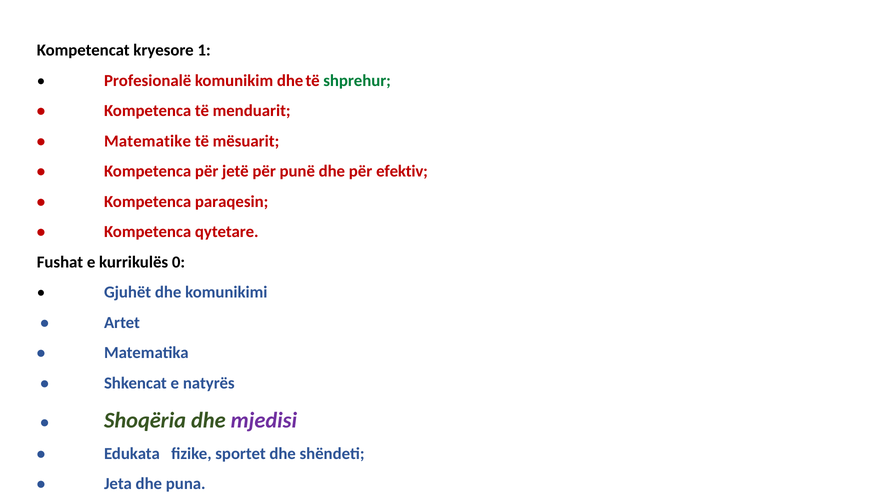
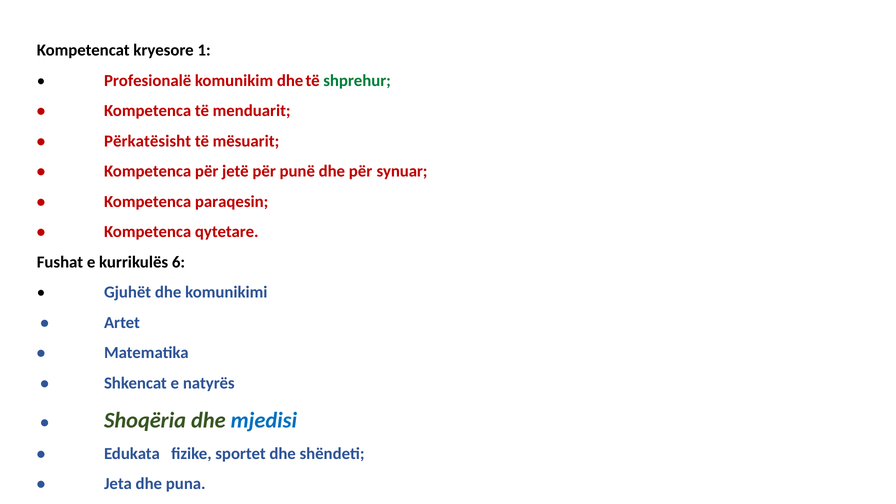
Matematike: Matematike -> Përkatësisht (148, 141)
efektiv: efektiv -> synuar (402, 171)
0: 0 -> 6 (179, 262)
mjedisi colour: purple -> blue (264, 420)
